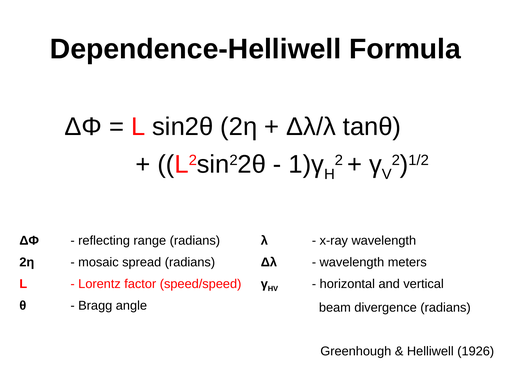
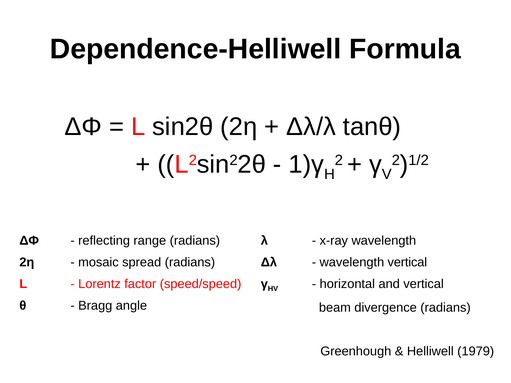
wavelength meters: meters -> vertical (407, 262)
1926: 1926 -> 1979 (476, 351)
